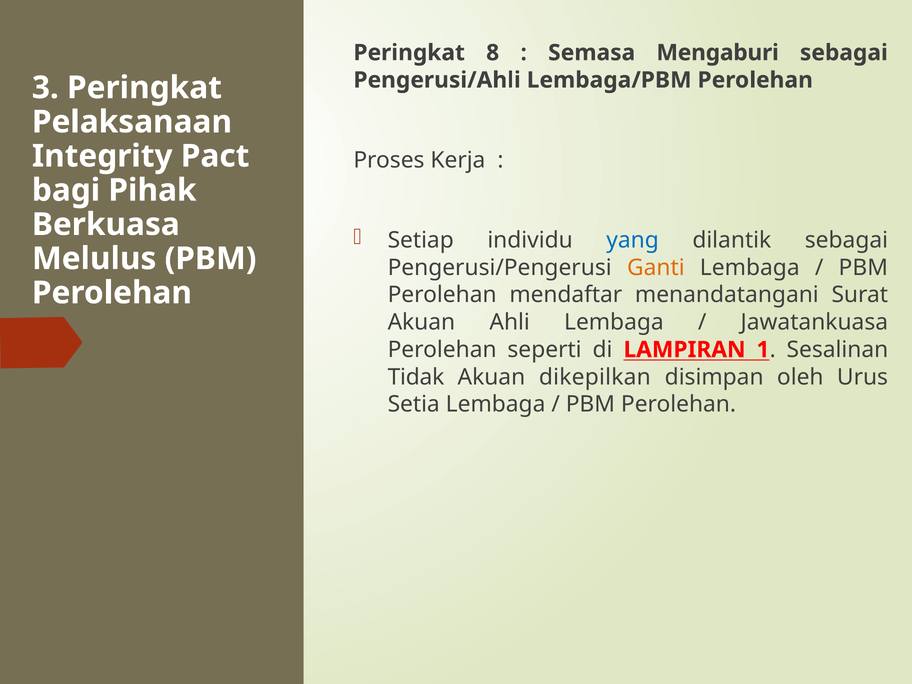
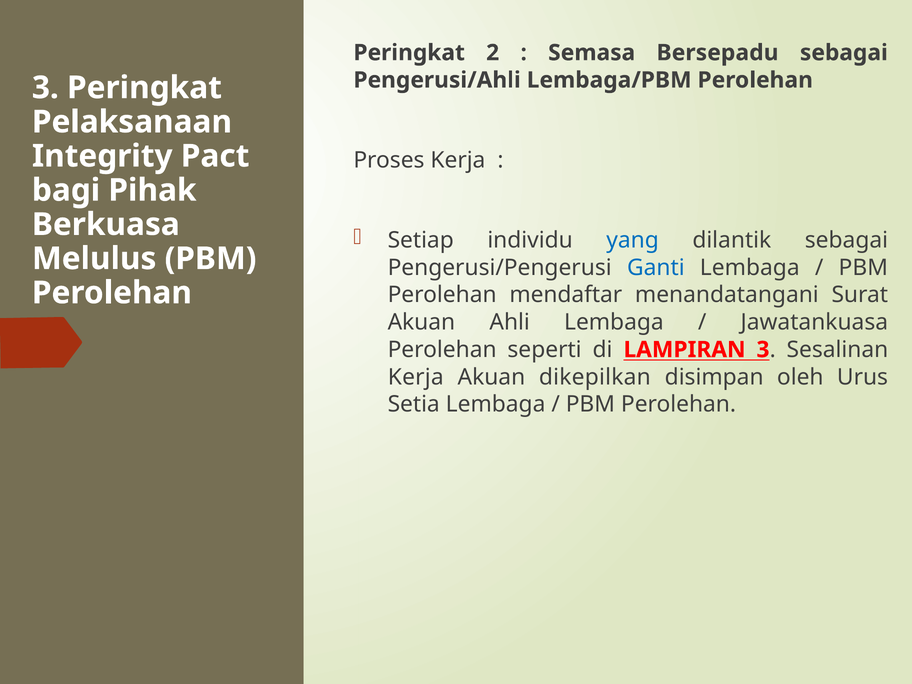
8: 8 -> 2 (493, 53)
Mengaburi: Mengaburi -> Bersepadu (717, 53)
Ganti colour: orange -> blue (656, 268)
LAMPIRAN 1: 1 -> 3 (763, 350)
Tidak: Tidak -> Kerja (416, 377)
